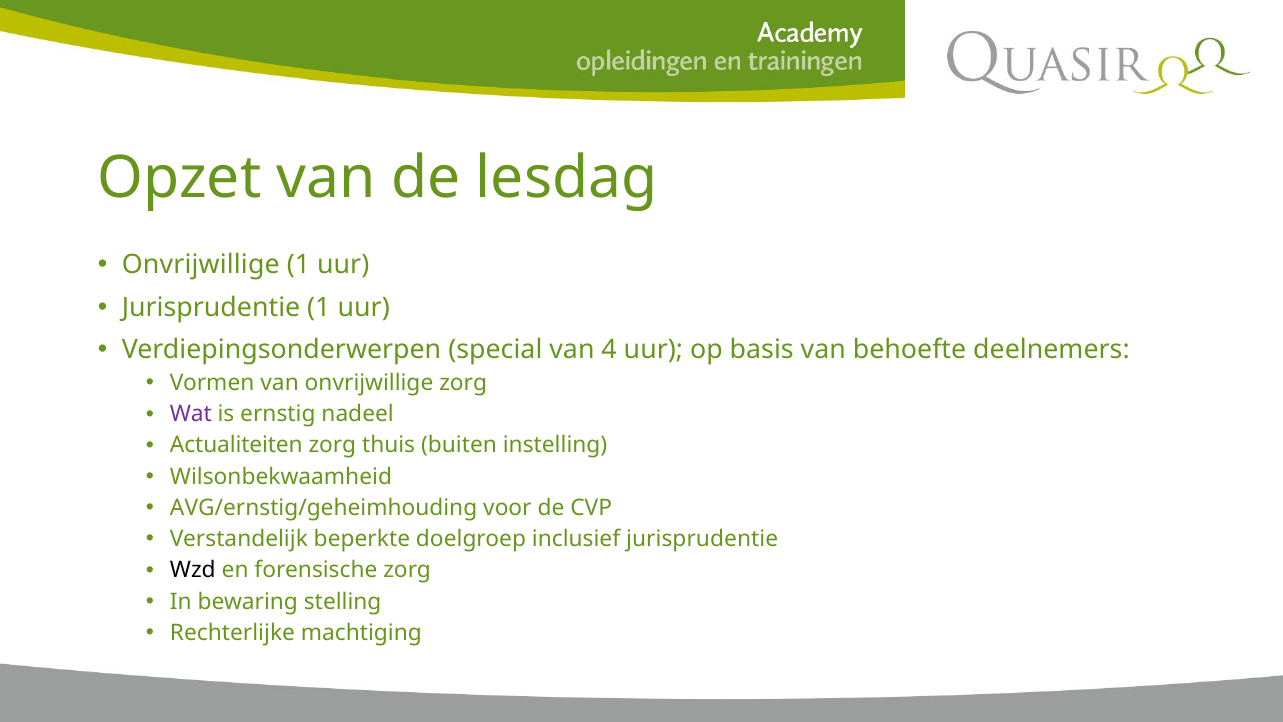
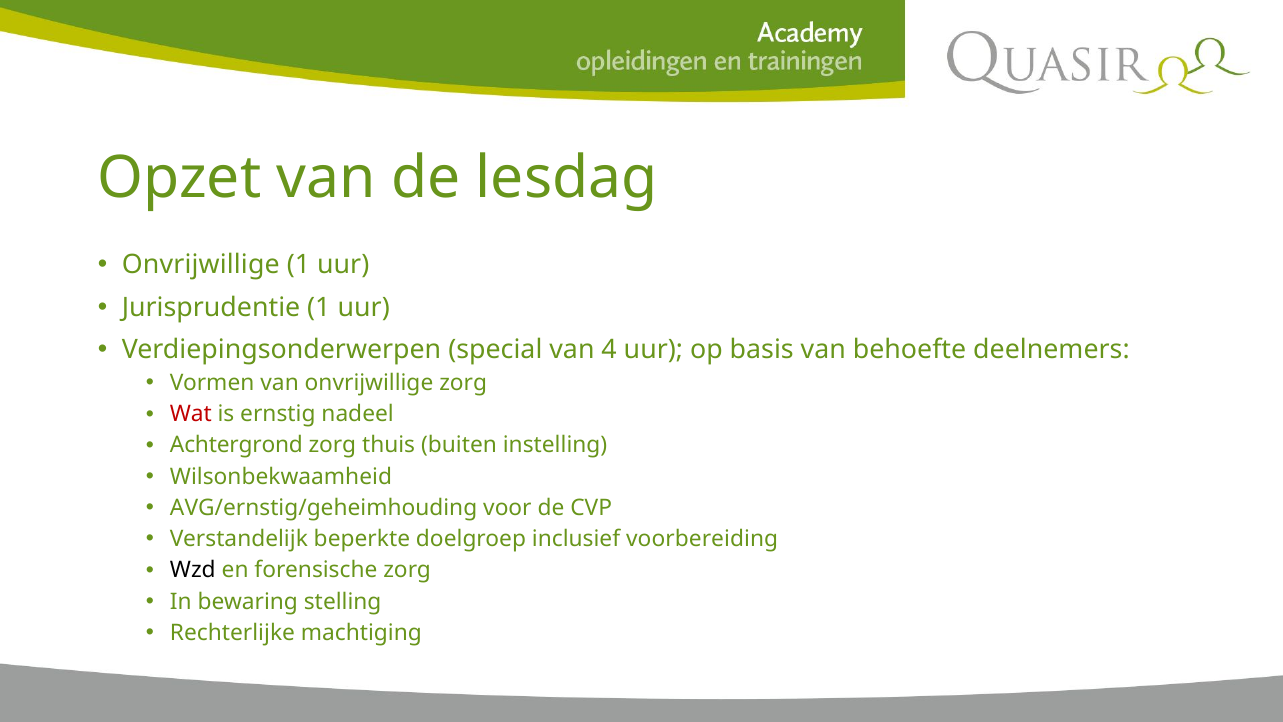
Wat colour: purple -> red (191, 414)
Actualiteiten: Actualiteiten -> Achtergrond (236, 445)
inclusief jurisprudentie: jurisprudentie -> voorbereiding (702, 539)
